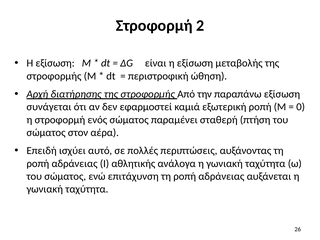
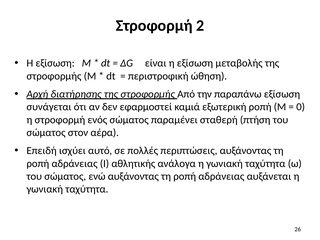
ενώ επιτάχυνση: επιτάχυνση -> αυξάνοντας (133, 176)
